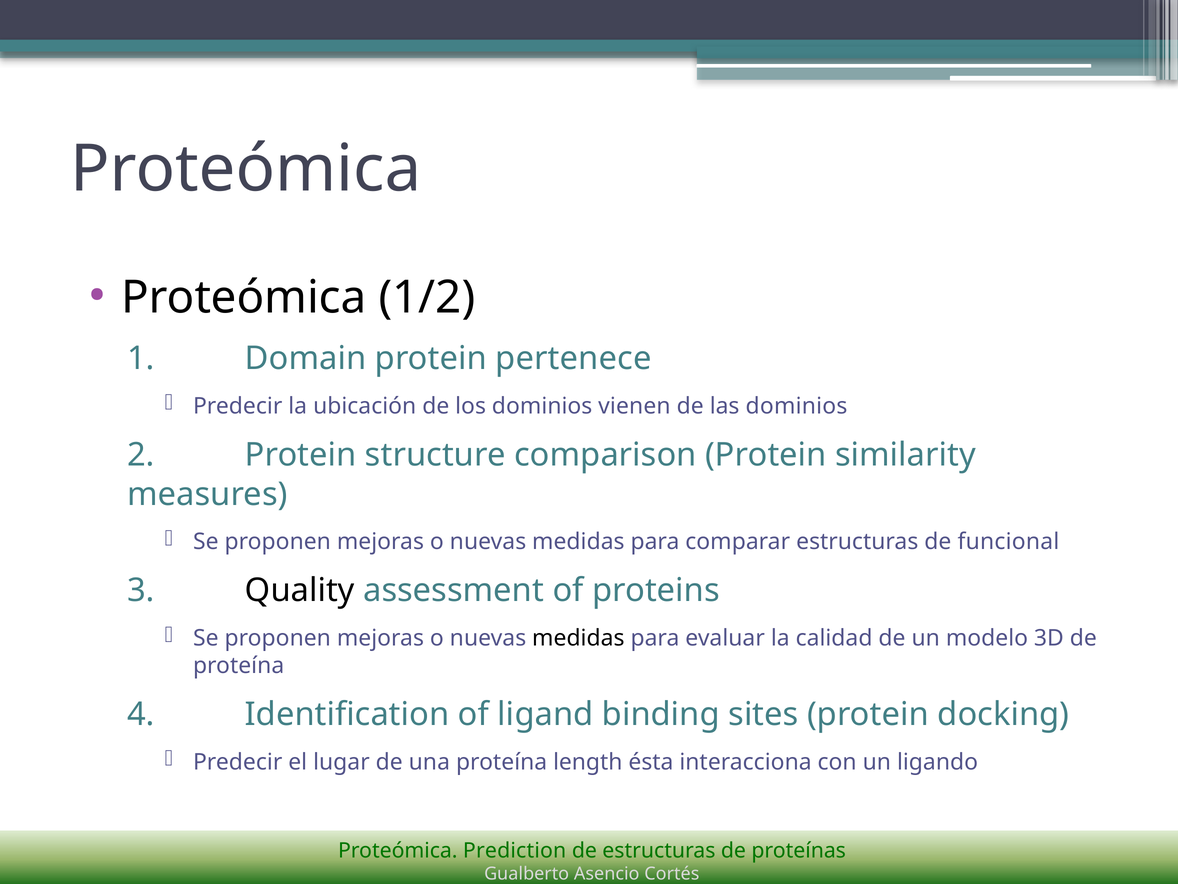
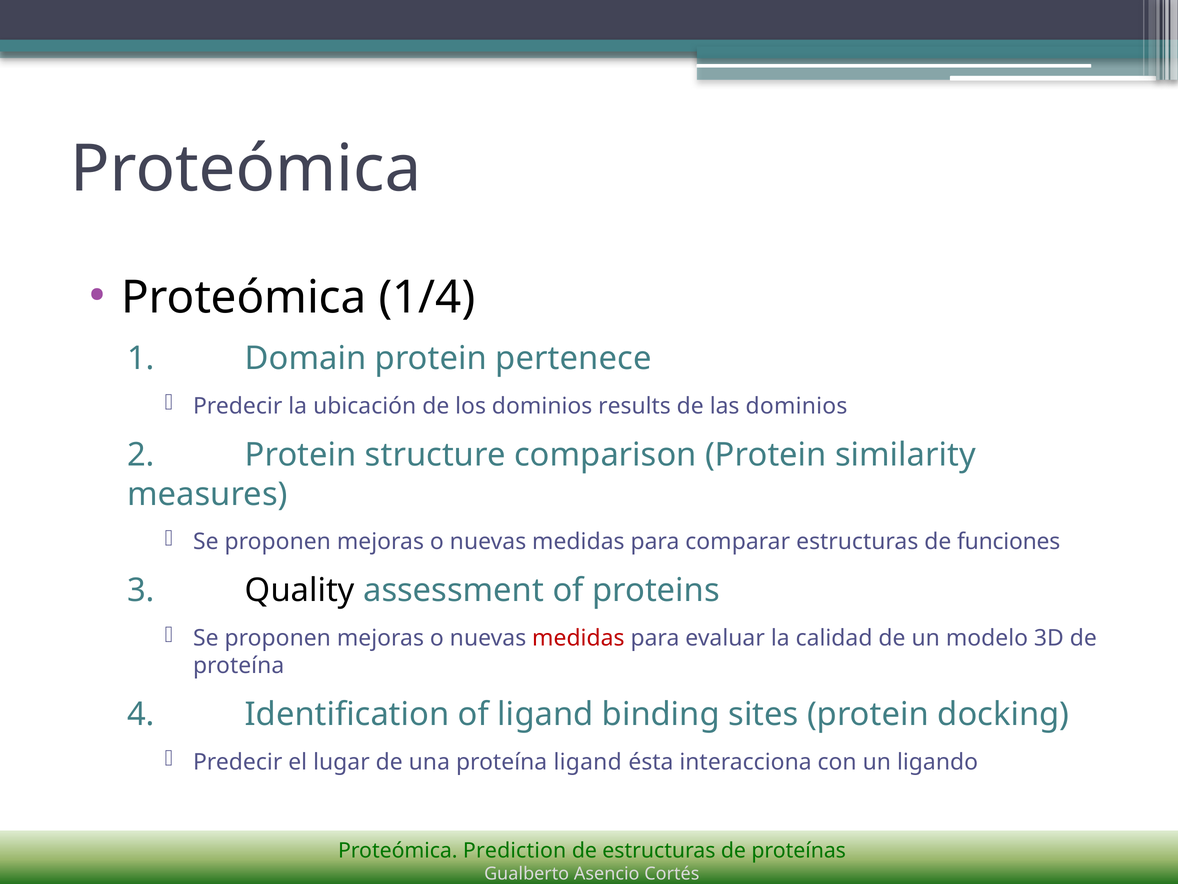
1/2: 1/2 -> 1/4 (427, 297)
vienen: vienen -> results (634, 406)
funcional: funcional -> funciones (1009, 541)
medidas colour: black -> red (578, 638)
proteína length: length -> ligand (588, 762)
